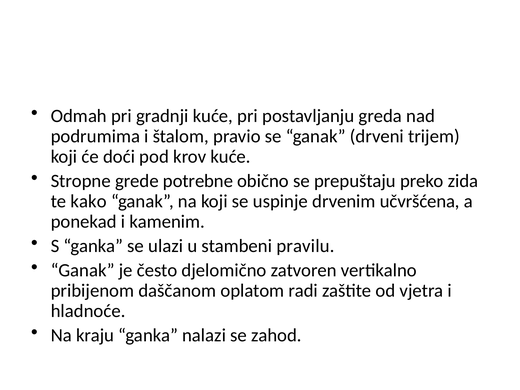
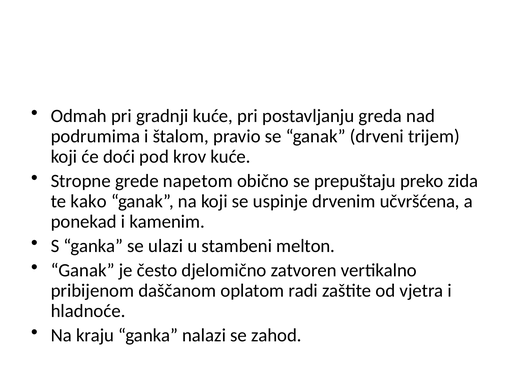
potrebne: potrebne -> napetom (198, 181)
pravilu: pravilu -> melton (306, 246)
